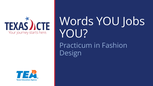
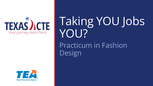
Words: Words -> Taking (77, 21)
